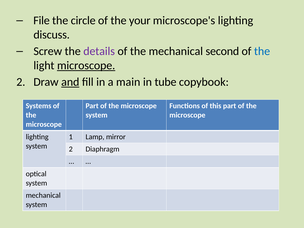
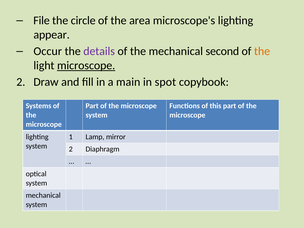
your: your -> area (140, 21)
discuss: discuss -> appear (52, 35)
Screw: Screw -> Occur (48, 51)
the colour: blue -> orange (262, 51)
and underline: present -> none (70, 82)
tube: tube -> spot (165, 82)
